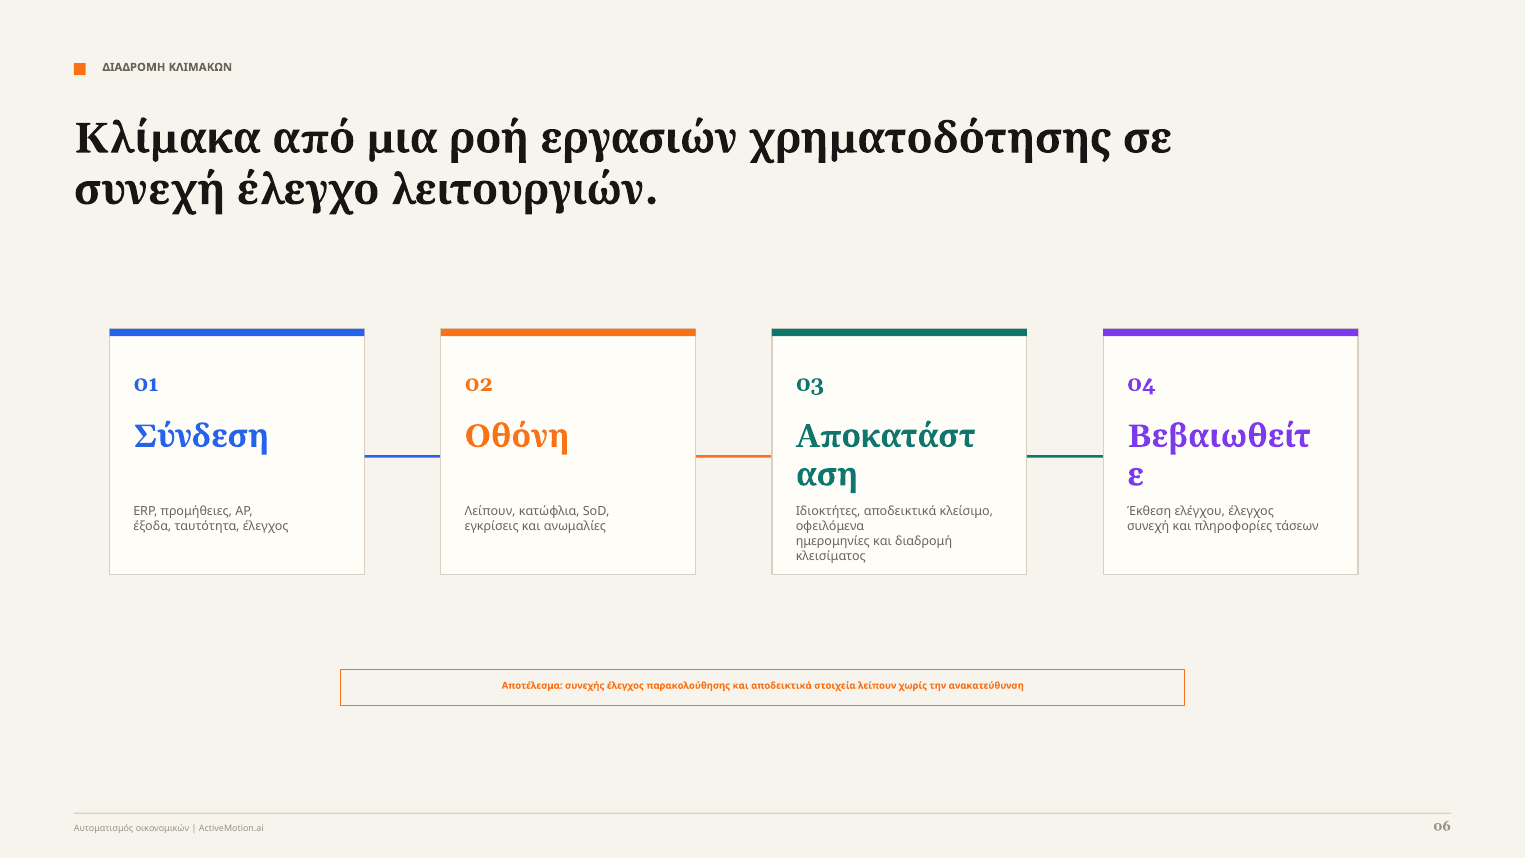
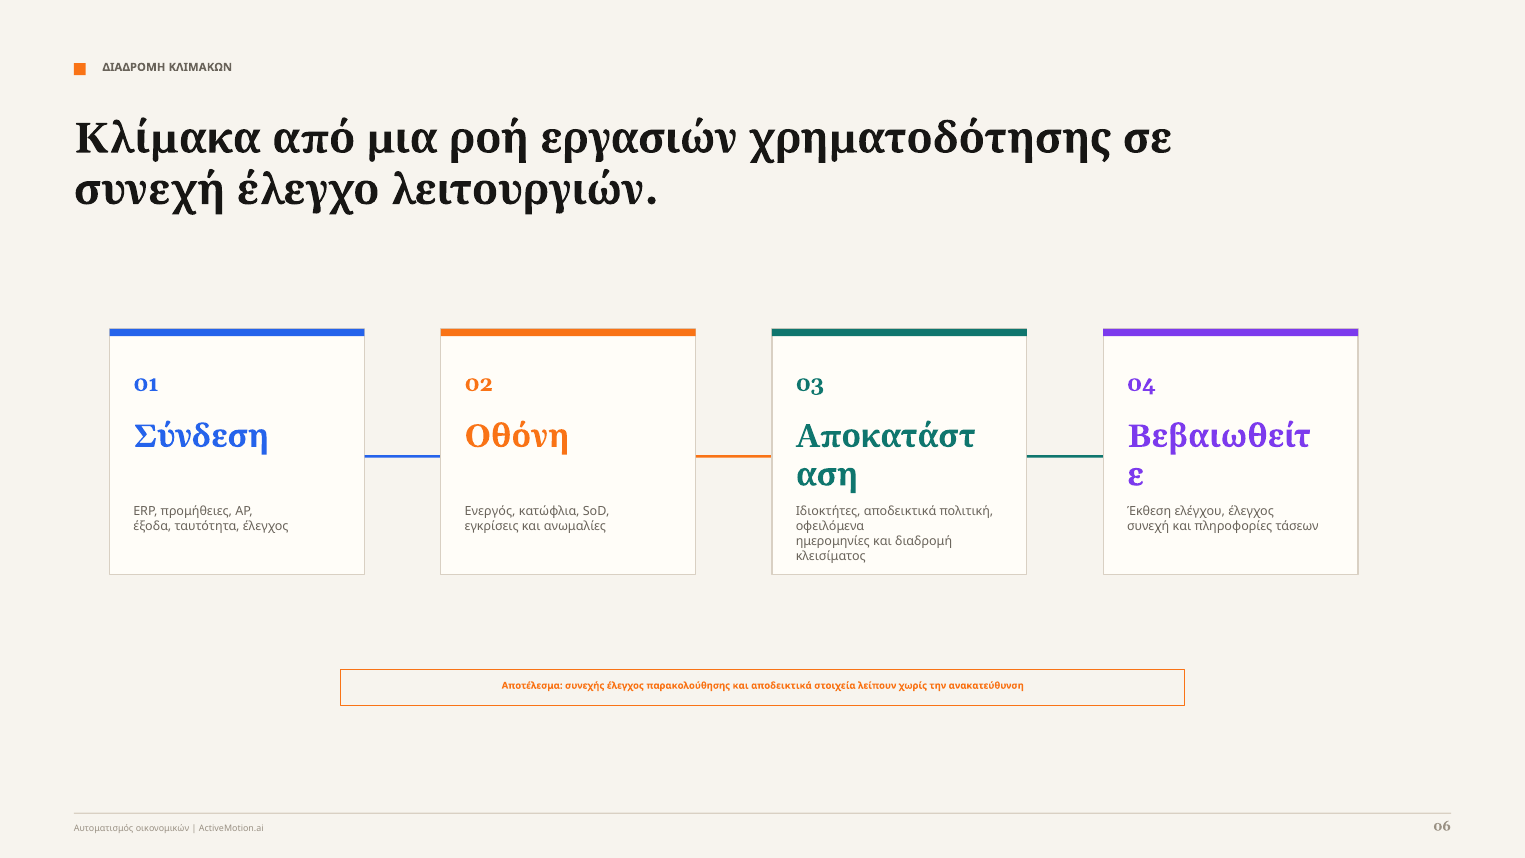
Λείπουν: Λείπουν -> Ενεργός (490, 511)
κλείσιμο: κλείσιμο -> πολιτική (966, 511)
